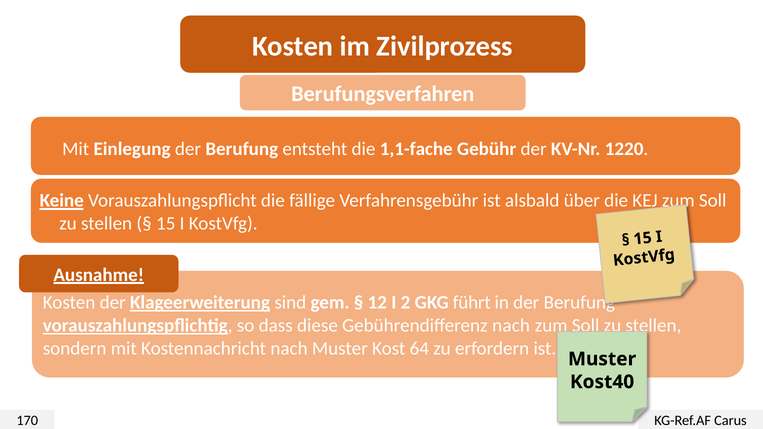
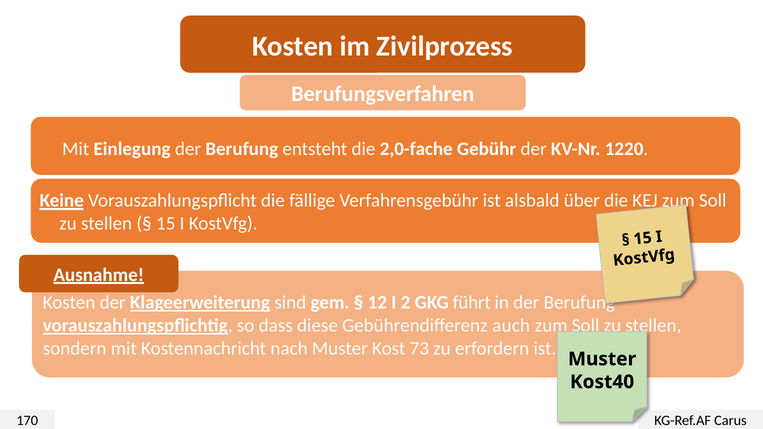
1,1-fache: 1,1-fache -> 2,0-fache (416, 149)
Gebührendifferenz nach: nach -> auch (511, 326)
64: 64 -> 73 (419, 349)
